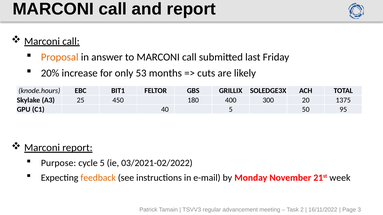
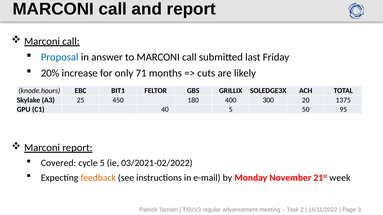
Proposal colour: orange -> blue (60, 57)
53: 53 -> 71 (141, 73)
Purpose: Purpose -> Covered (59, 163)
